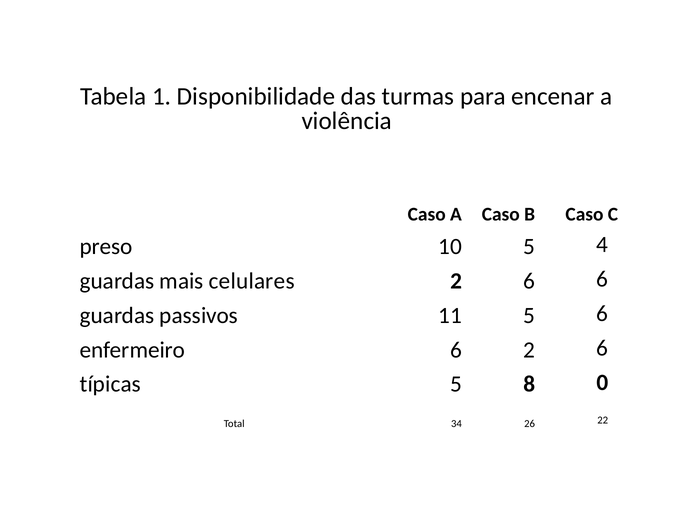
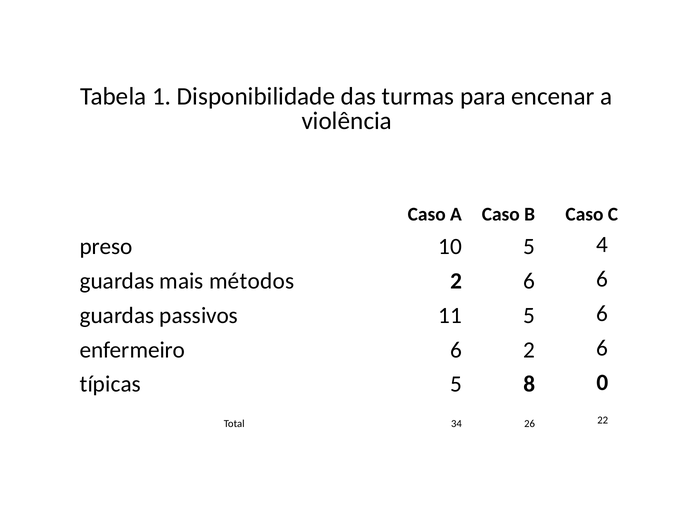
celulares: celulares -> métodos (252, 281)
